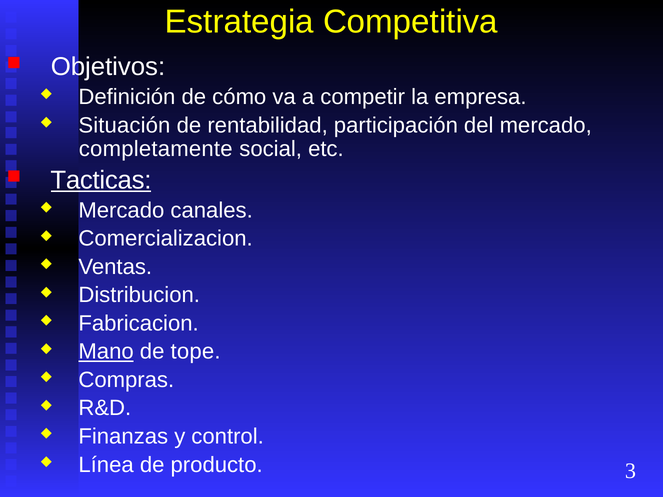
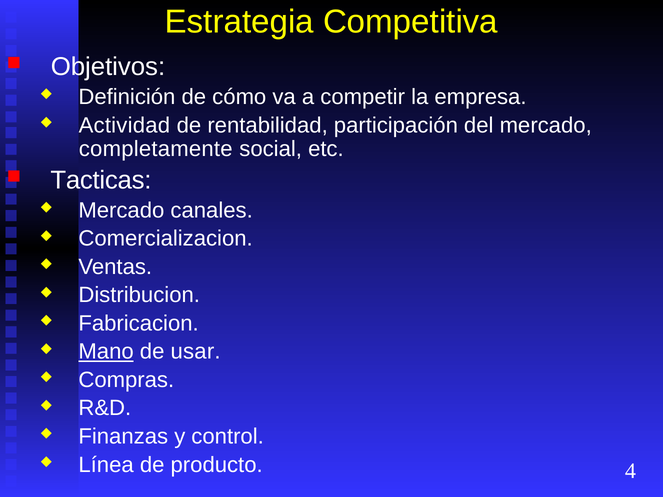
Situación: Situación -> Actividad (124, 125)
Tacticas underline: present -> none (101, 180)
tope: tope -> usar (196, 352)
3: 3 -> 4 (630, 471)
